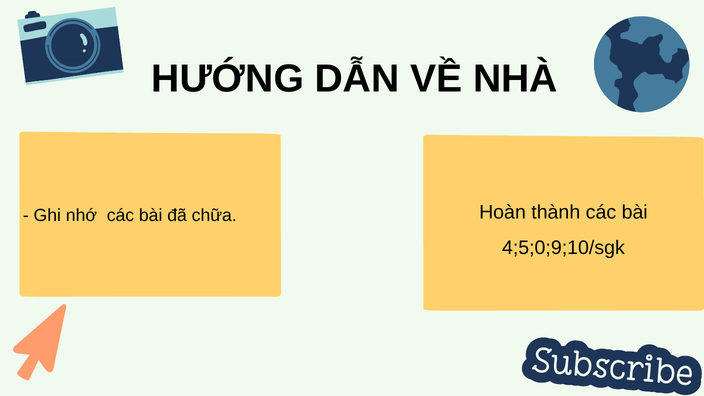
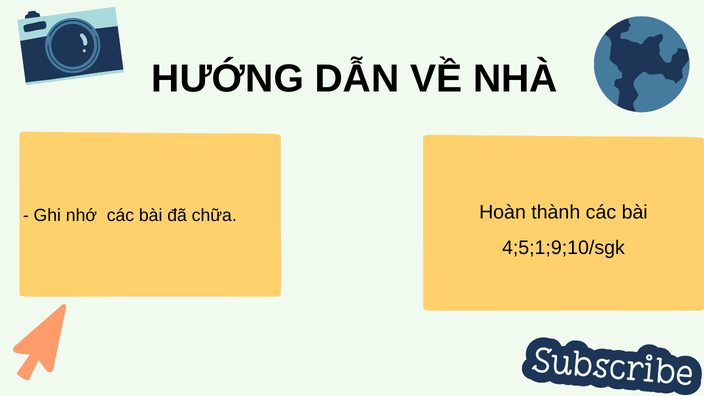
4;5;0;9;10/sgk: 4;5;0;9;10/sgk -> 4;5;1;9;10/sgk (563, 248)
